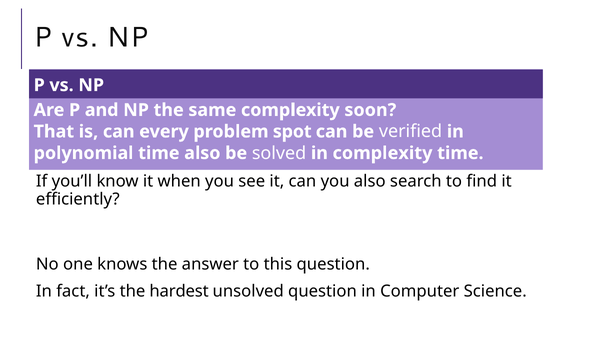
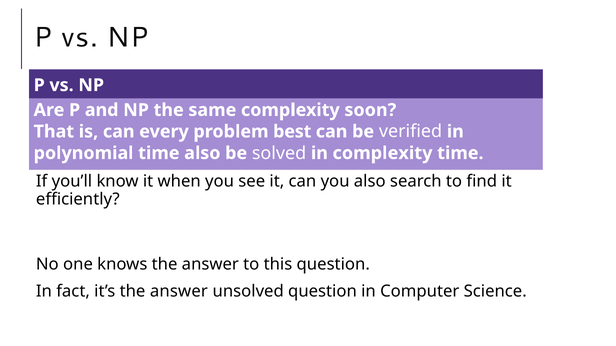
spot: spot -> best (292, 132)
it’s the hardest: hardest -> answer (179, 292)
